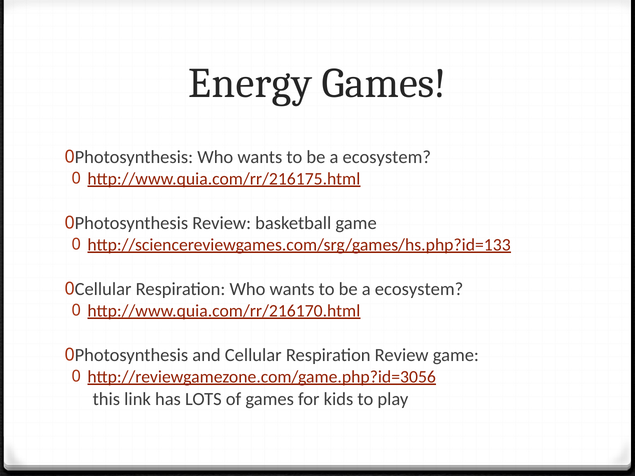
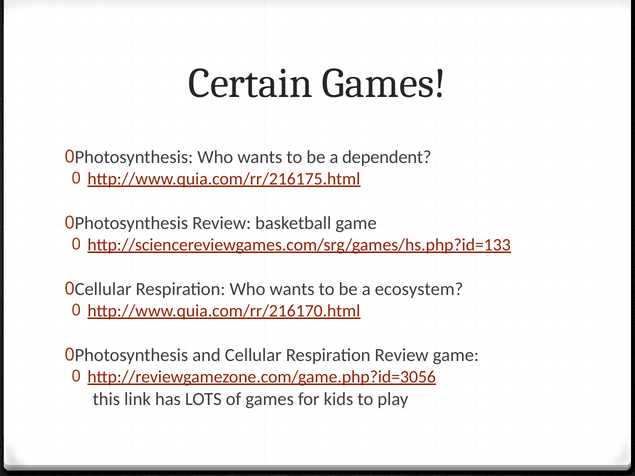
Energy: Energy -> Certain (251, 83)
ecosystem: ecosystem -> dependent (387, 157)
